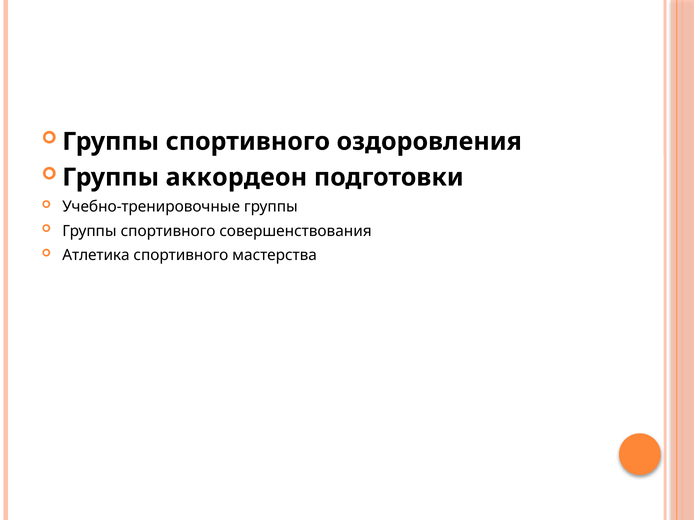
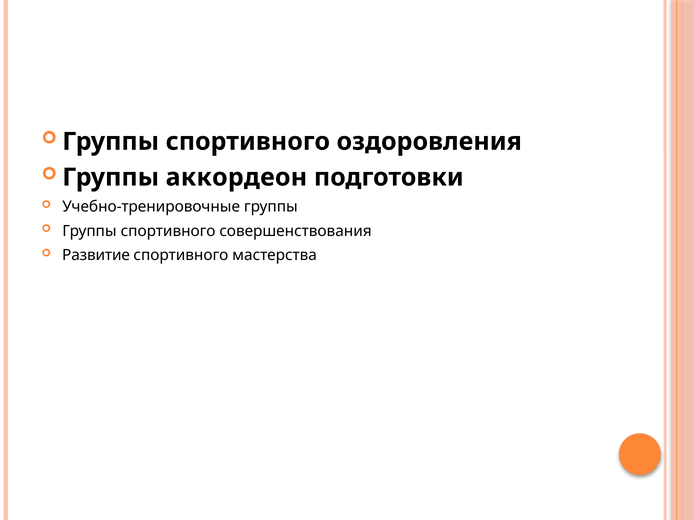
Атлетика: Атлетика -> Развитие (96, 255)
